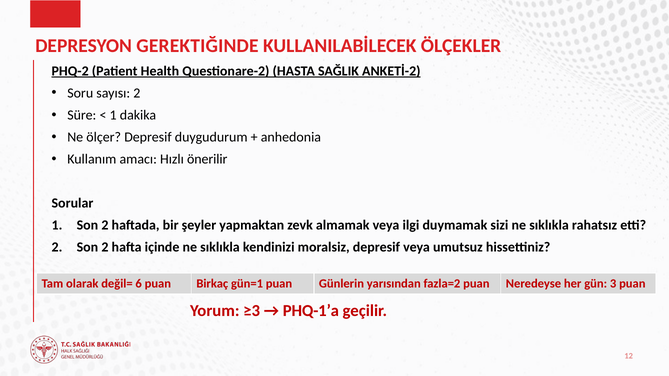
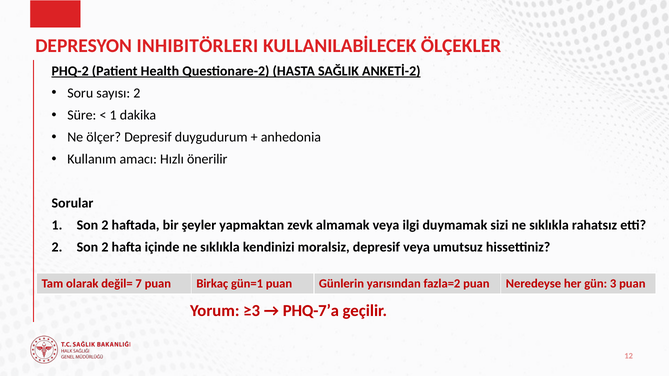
GEREKTIĞINDE: GEREKTIĞINDE -> INHIBITÖRLERI (197, 46)
6: 6 -> 7 (139, 284)
PHQ-1’a: PHQ-1’a -> PHQ-7’a (311, 311)
